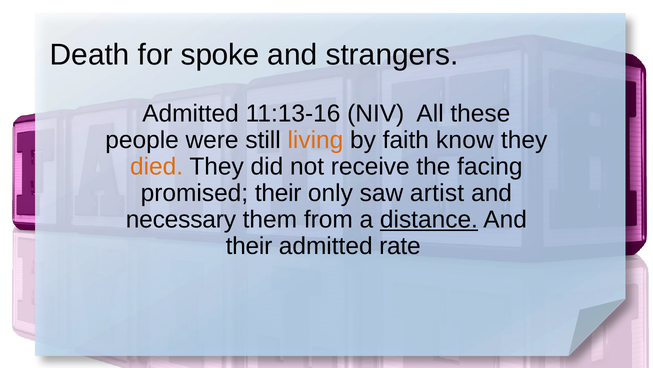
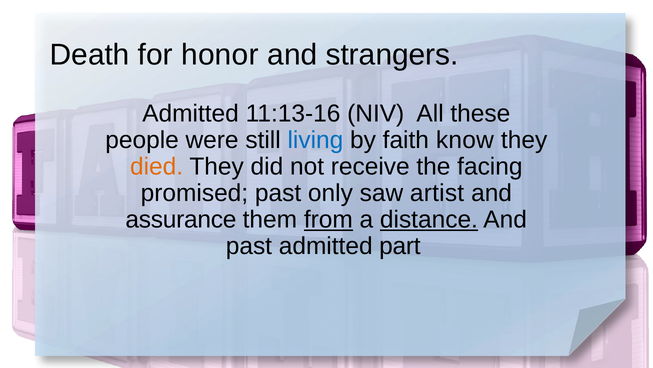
spoke: spoke -> honor (220, 55)
living colour: orange -> blue (315, 140)
promised their: their -> past (278, 193)
necessary: necessary -> assurance (181, 219)
from underline: none -> present (328, 219)
their: their -> past (249, 246)
rate: rate -> part (400, 246)
